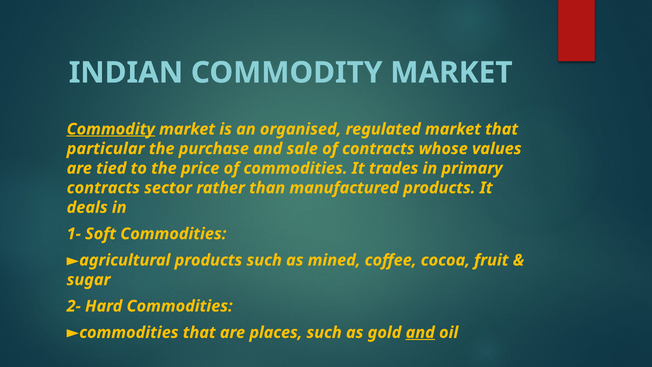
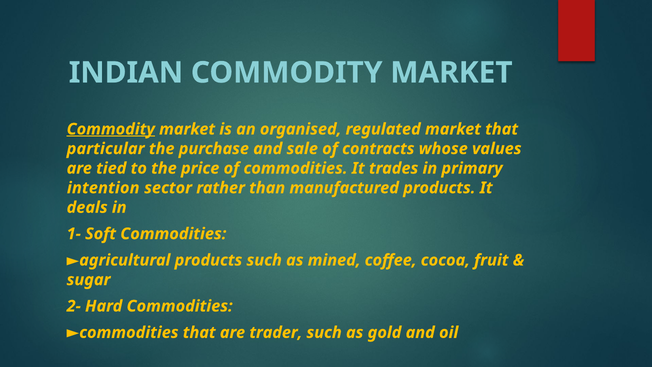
contracts: contracts -> intention (103, 188)
places: places -> trader (276, 332)
and underline: present -> none (420, 332)
